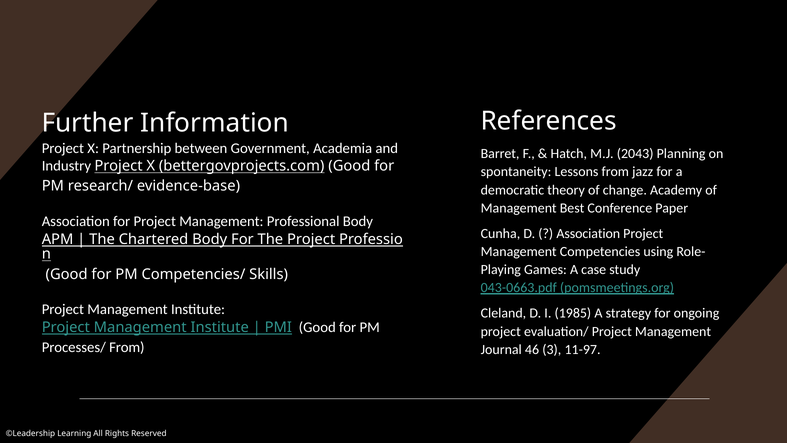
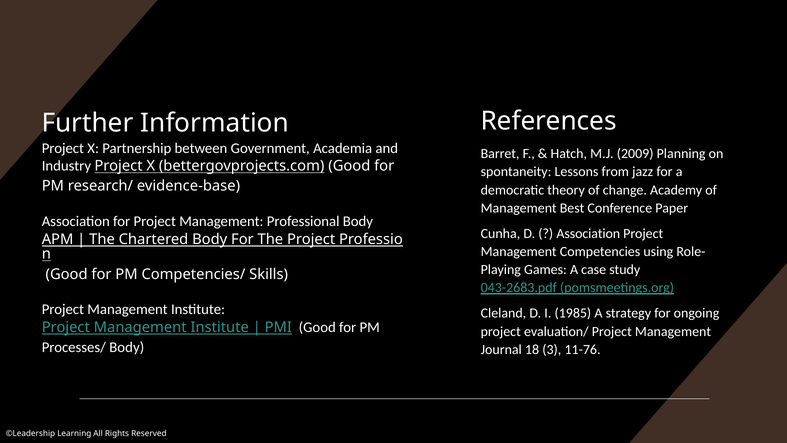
2043: 2043 -> 2009 (635, 154)
043-0663.pdf: 043-0663.pdf -> 043-2683.pdf (519, 287)
Processes/ From: From -> Body (127, 347)
46: 46 -> 18 (532, 349)
11-97: 11-97 -> 11-76 (583, 349)
